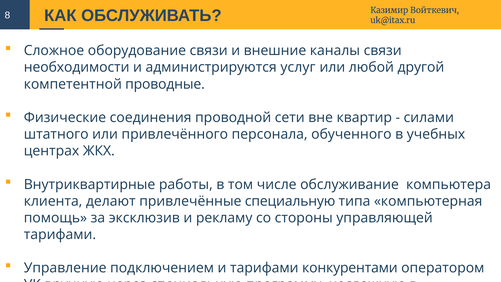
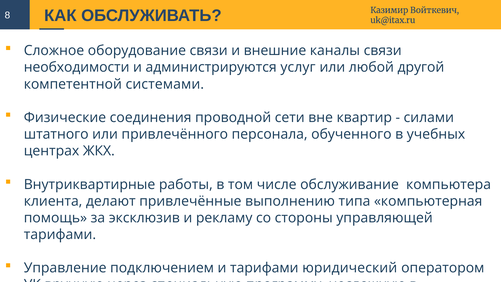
проводные: проводные -> системами (165, 84)
привлечённые специальную: специальную -> выполнению (290, 201)
конкурентами: конкурентами -> юридический (350, 268)
